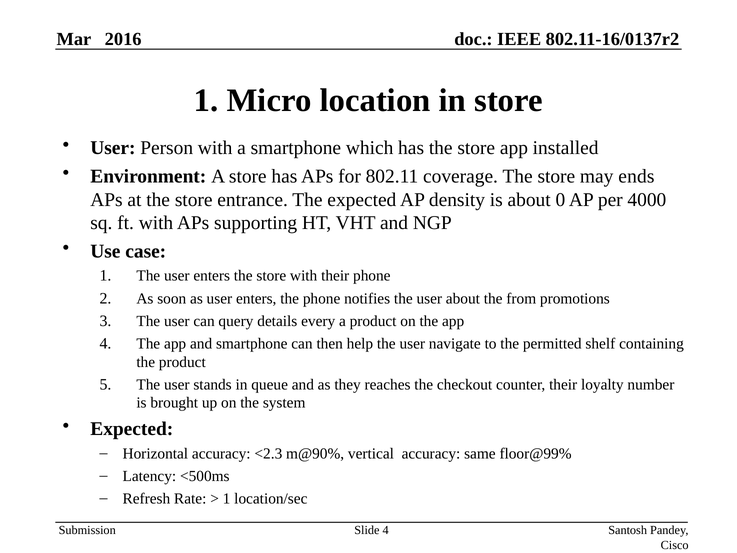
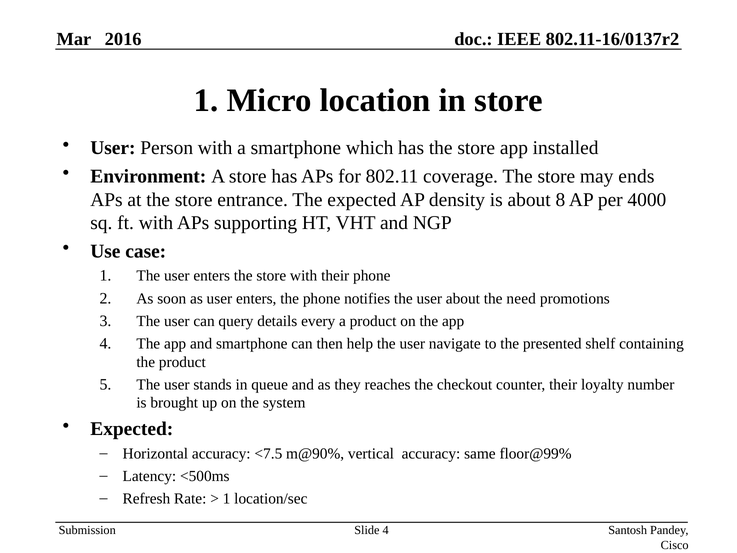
0: 0 -> 8 (560, 200)
from: from -> need (521, 298)
permitted: permitted -> presented (552, 343)
<2.3: <2.3 -> <7.5 (268, 453)
